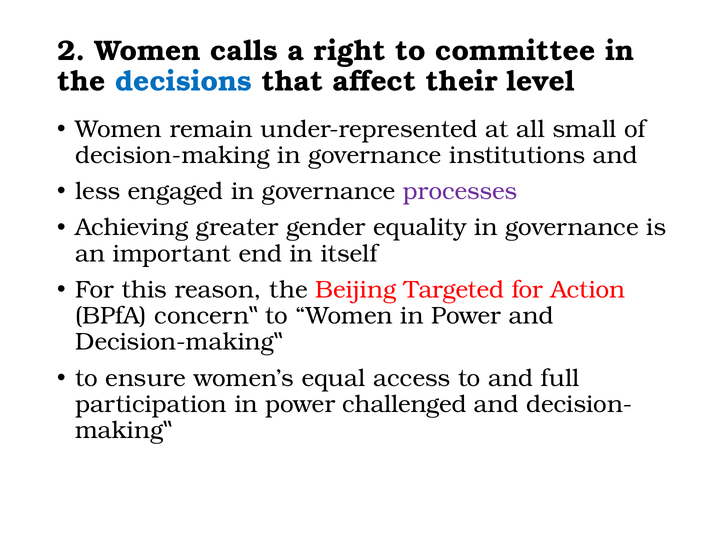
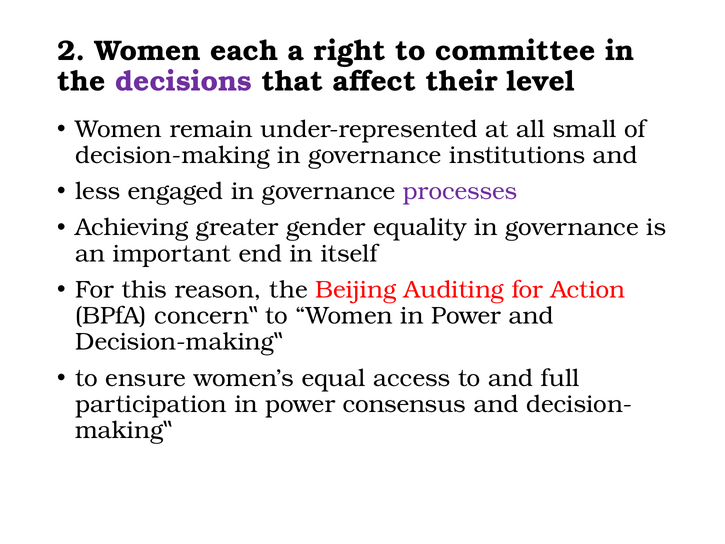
calls: calls -> each (244, 51)
decisions colour: blue -> purple (184, 82)
Targeted: Targeted -> Auditing (454, 290)
challenged: challenged -> consensus (404, 404)
